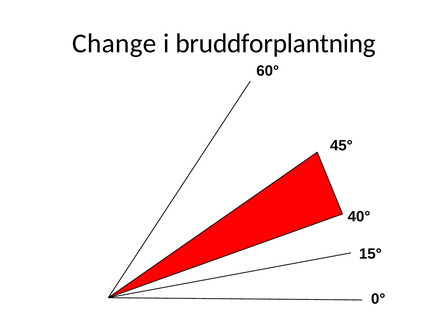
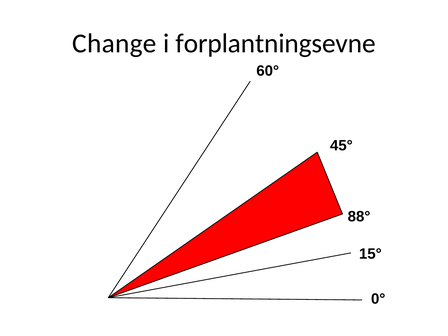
bruddforplantning: bruddforplantning -> forplantningsevne (276, 43)
40°: 40° -> 88° (359, 217)
